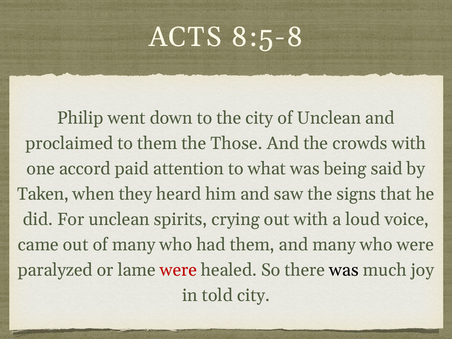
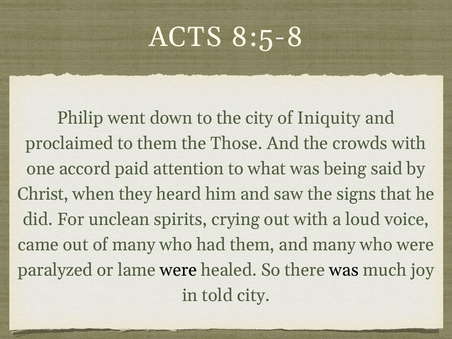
of Unclean: Unclean -> Iniquity (329, 118)
Taken: Taken -> Christ (43, 194)
were colour: red -> black (178, 270)
